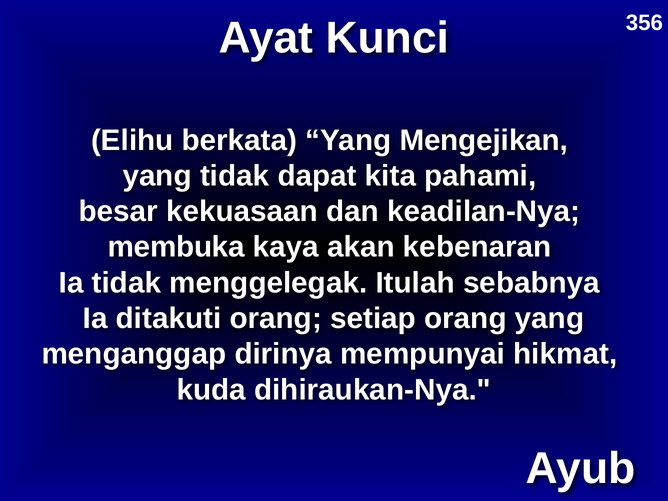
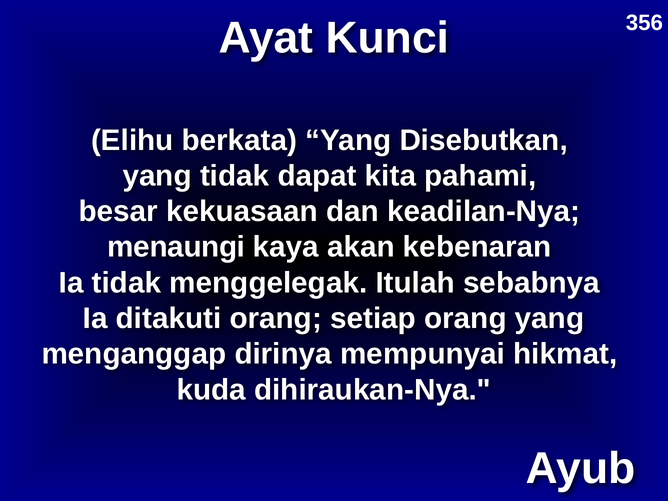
Mengejikan: Mengejikan -> Disebutkan (484, 140)
membuka: membuka -> menaungi (176, 247)
